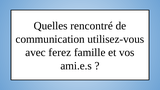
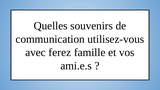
rencontré: rencontré -> souvenirs (92, 26)
